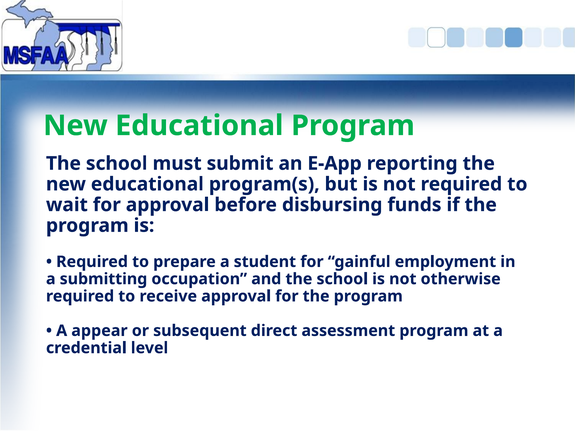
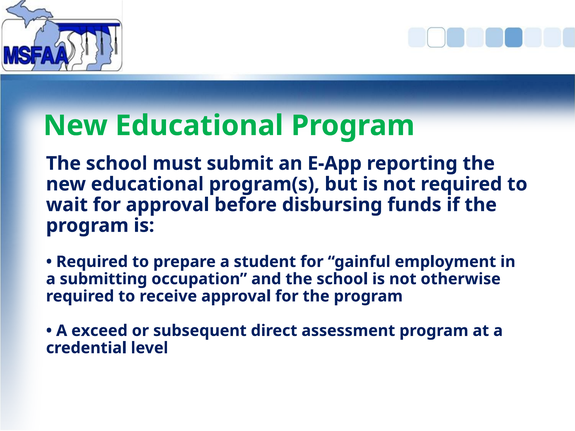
appear: appear -> exceed (99, 331)
